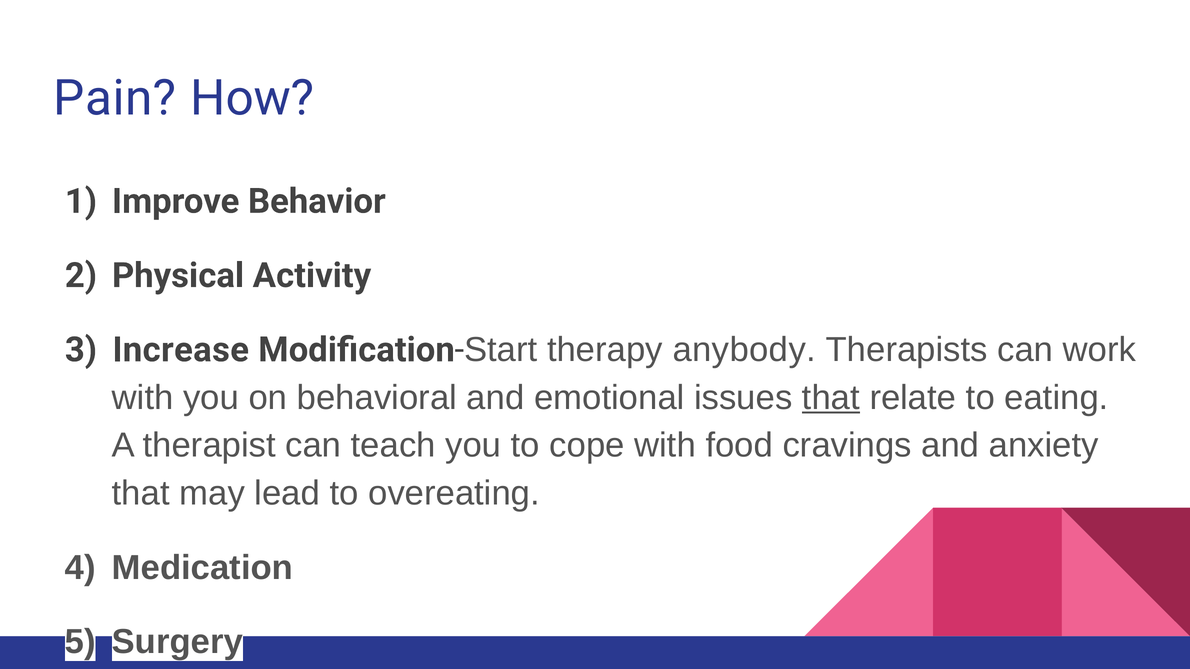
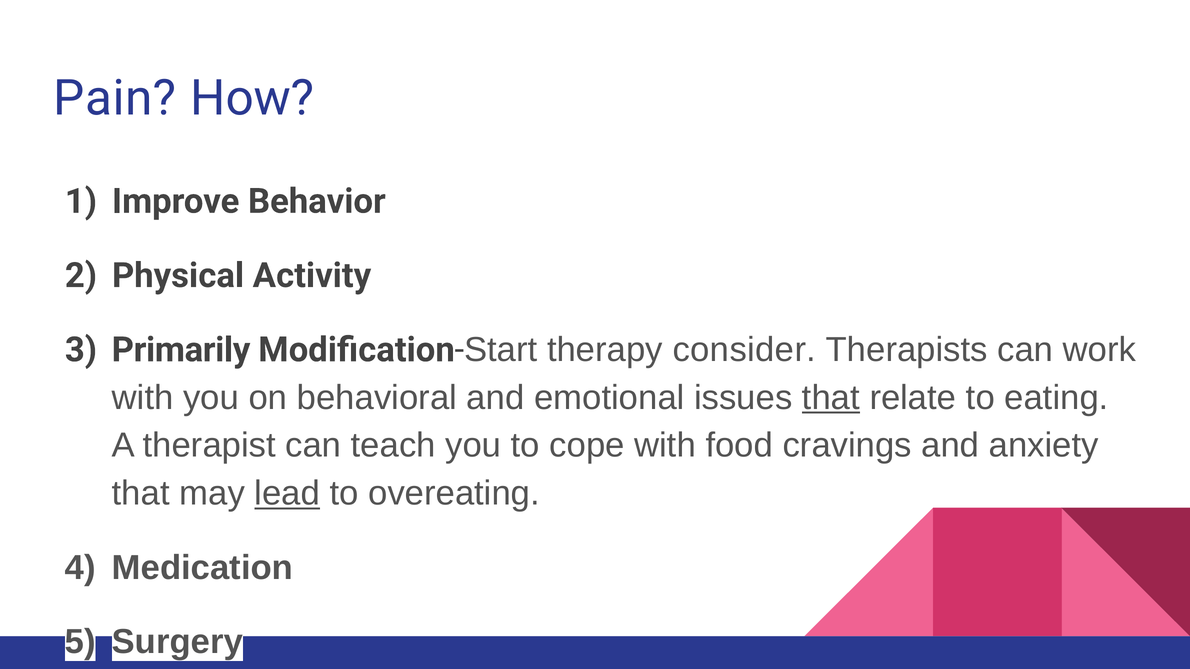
Increase: Increase -> Primarily (181, 350)
anybody: anybody -> consider (744, 350)
lead underline: none -> present (287, 494)
